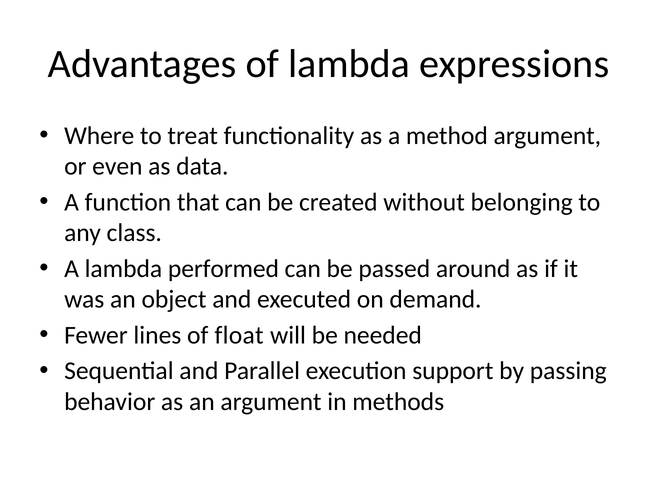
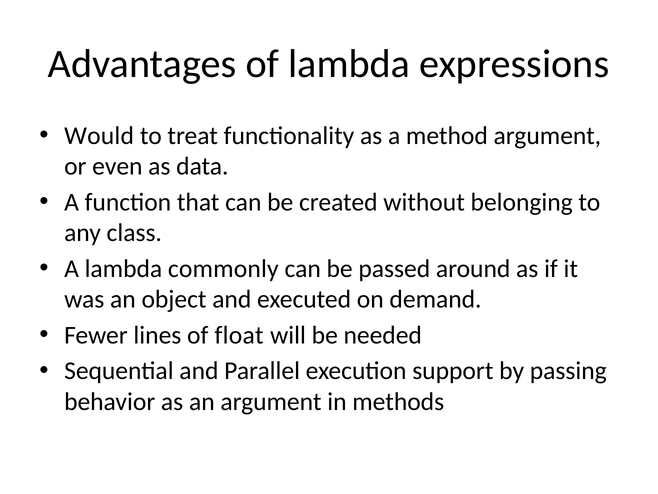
Where: Where -> Would (99, 136)
performed: performed -> commonly (223, 268)
